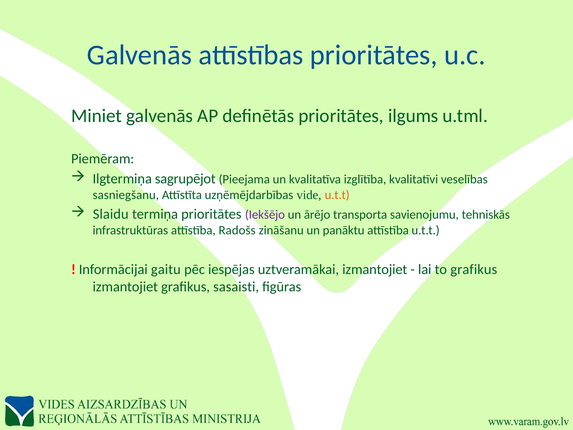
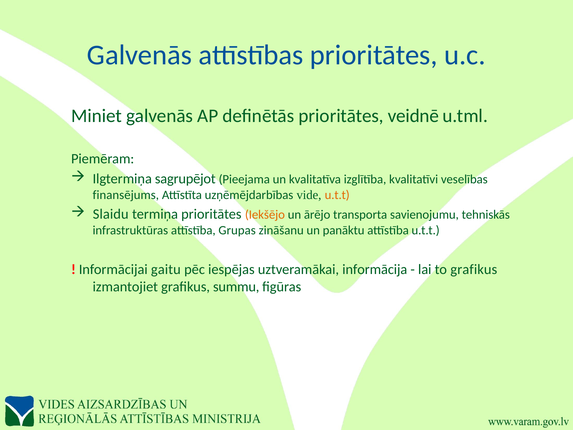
ilgums: ilgums -> veidnē (413, 116)
sasniegšanu: sasniegšanu -> finansējums (126, 195)
Iekšējo colour: purple -> orange (265, 214)
Radošs: Radošs -> Grupas (237, 230)
uztveramākai izmantojiet: izmantojiet -> informācija (375, 269)
sasaisti: sasaisti -> summu (236, 287)
